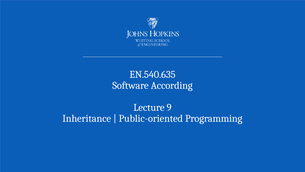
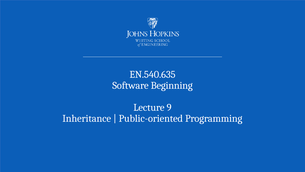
According: According -> Beginning (172, 85)
